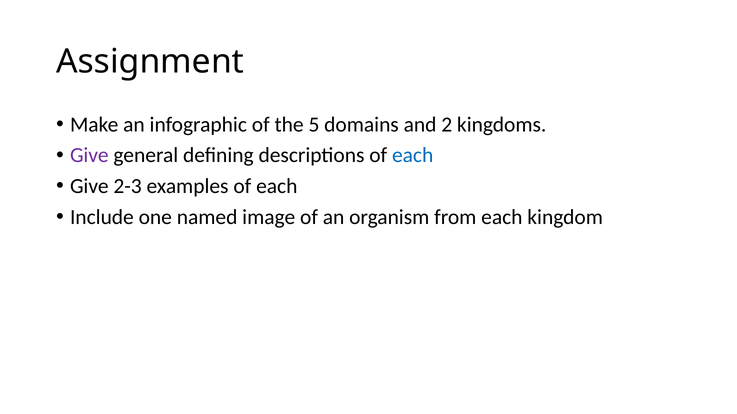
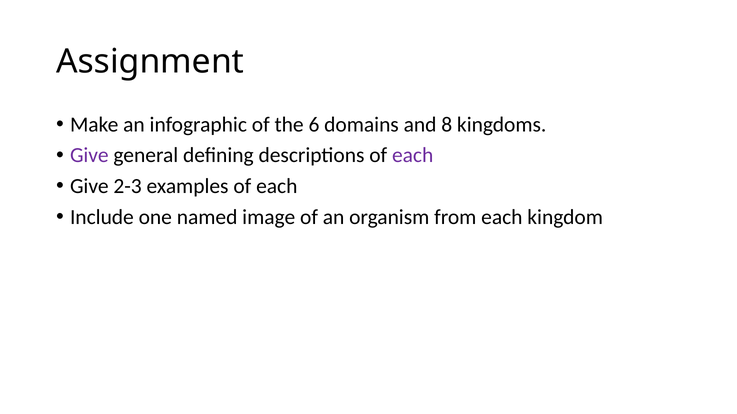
5: 5 -> 6 (314, 125)
2: 2 -> 8 (447, 125)
each colour: blue -> purple (413, 156)
